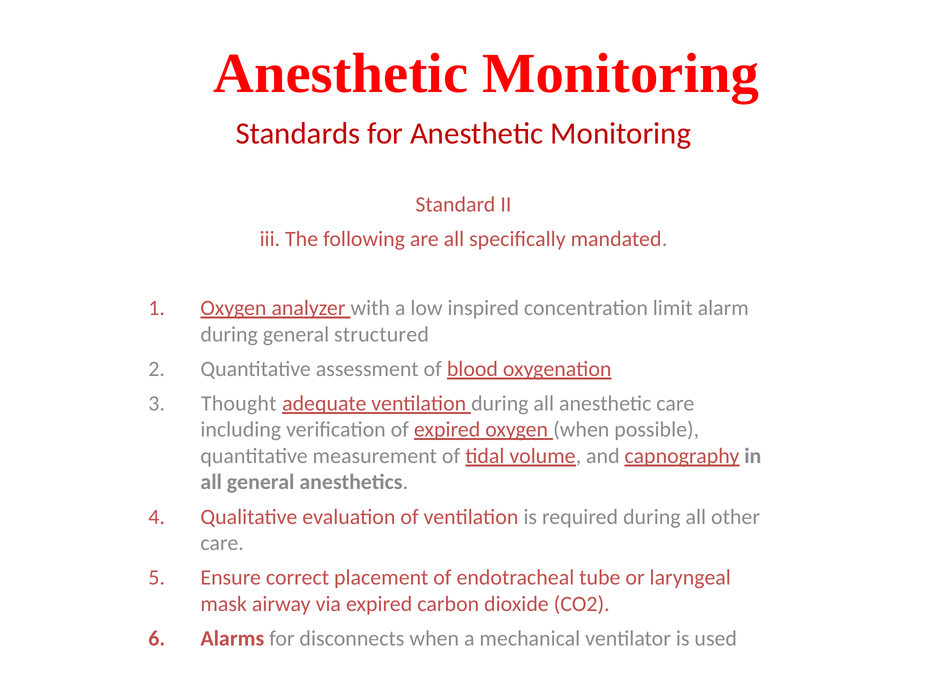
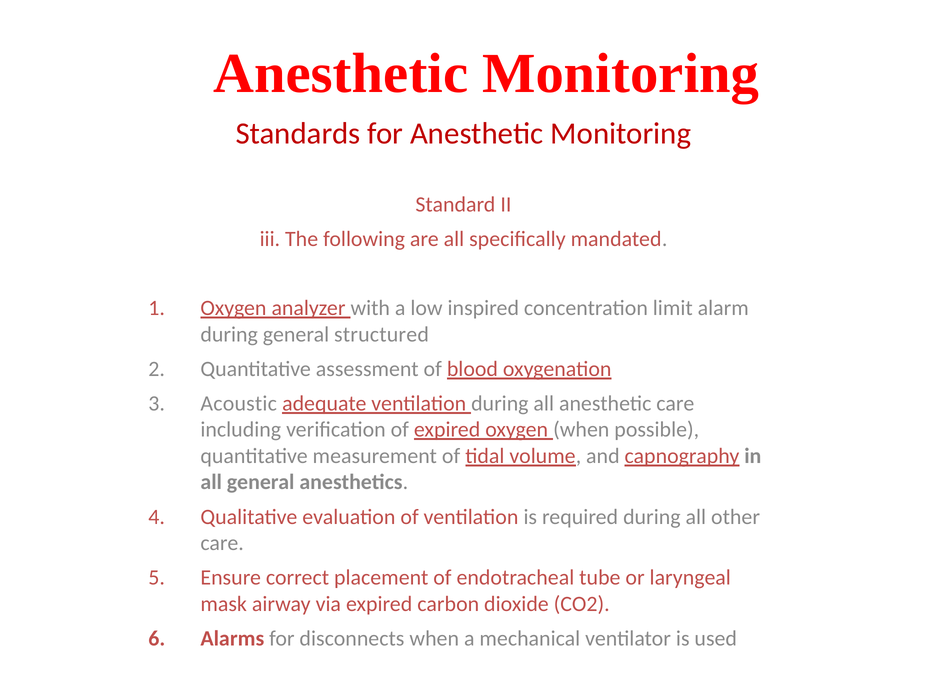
Thought: Thought -> Acoustic (239, 404)
